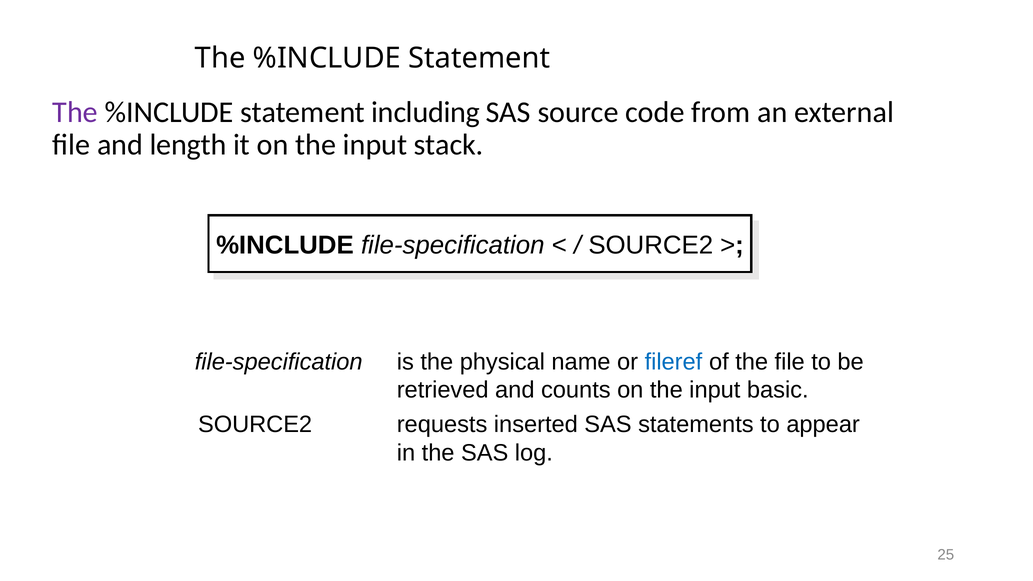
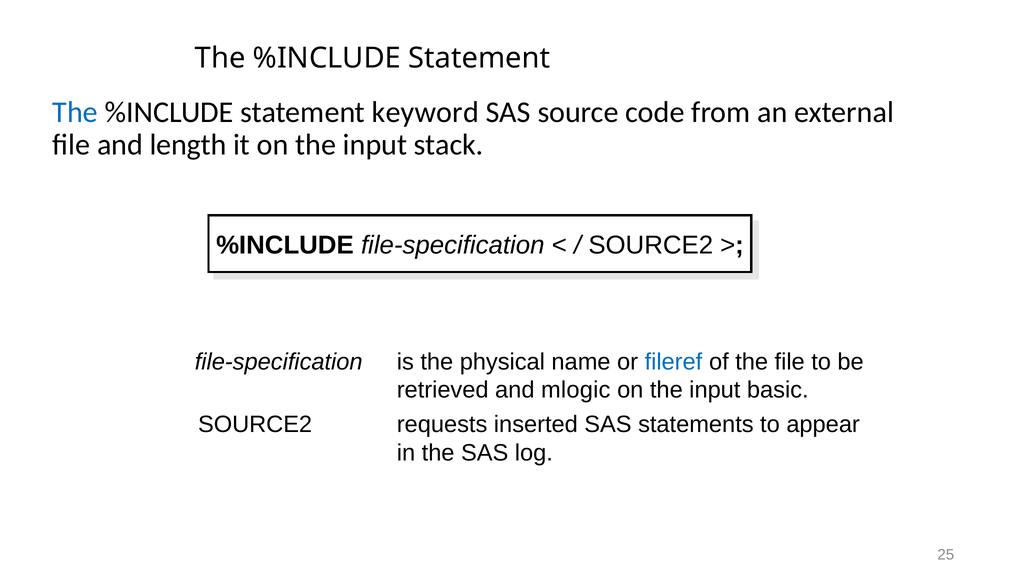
The colour: purple -> blue (75, 112)
including: including -> keyword (425, 112)
counts: counts -> mlogic (576, 390)
